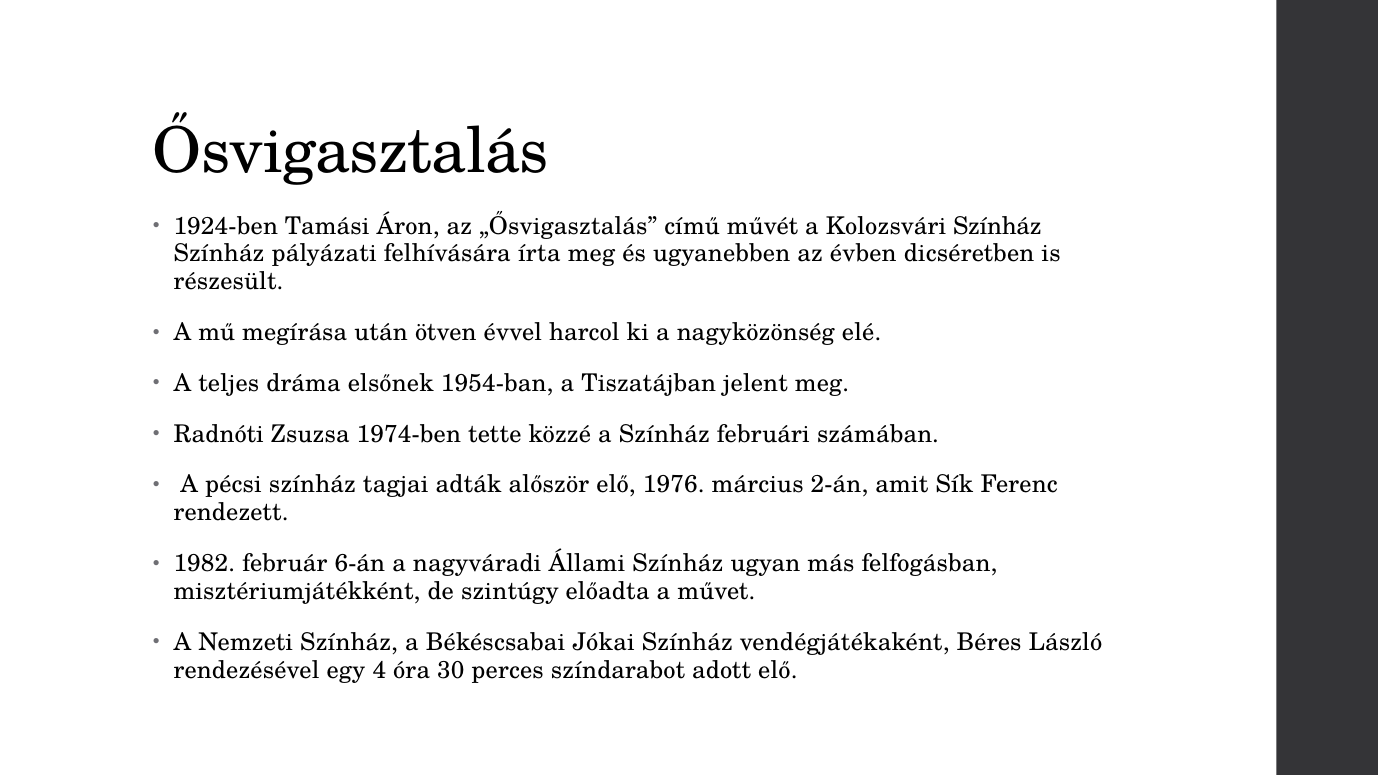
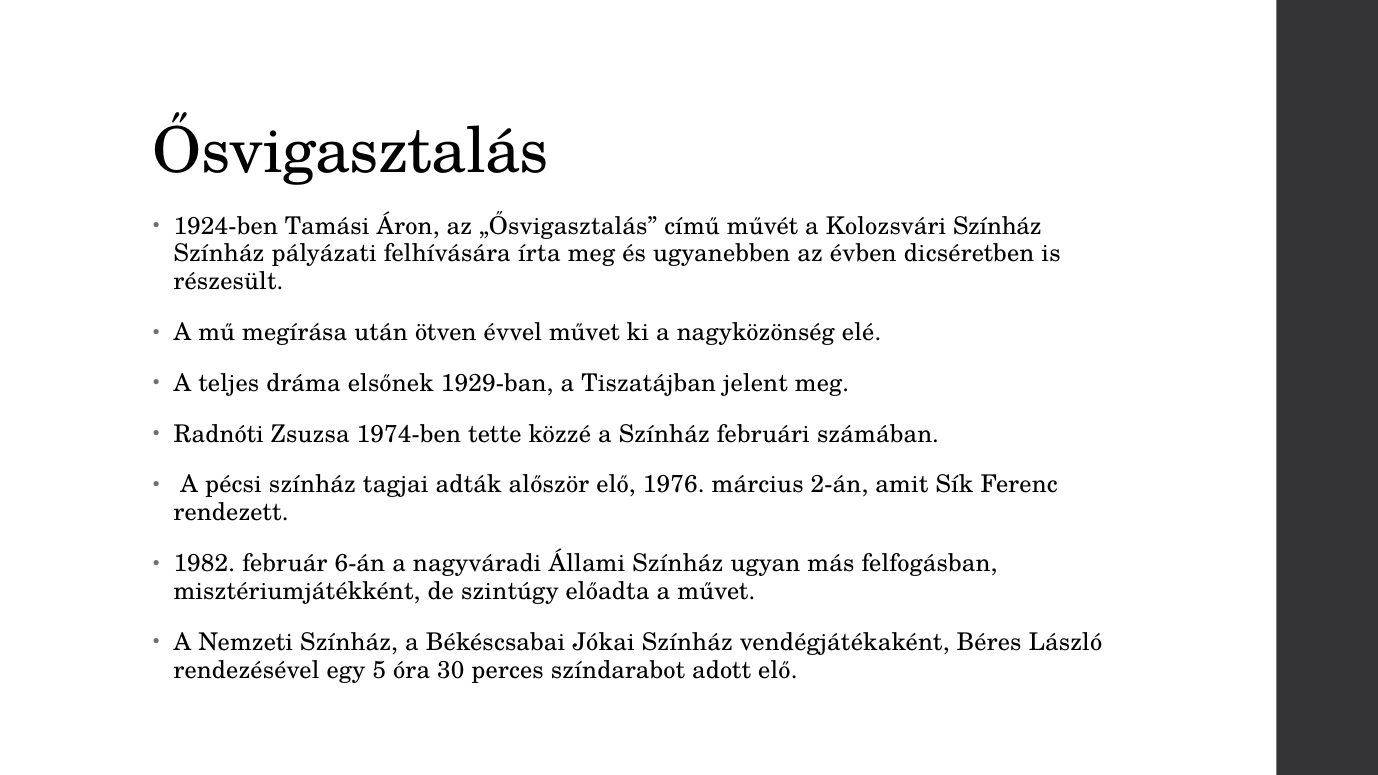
évvel harcol: harcol -> művet (584, 333)
1954-ban: 1954-ban -> 1929-ban (497, 383)
4: 4 -> 5 (379, 670)
